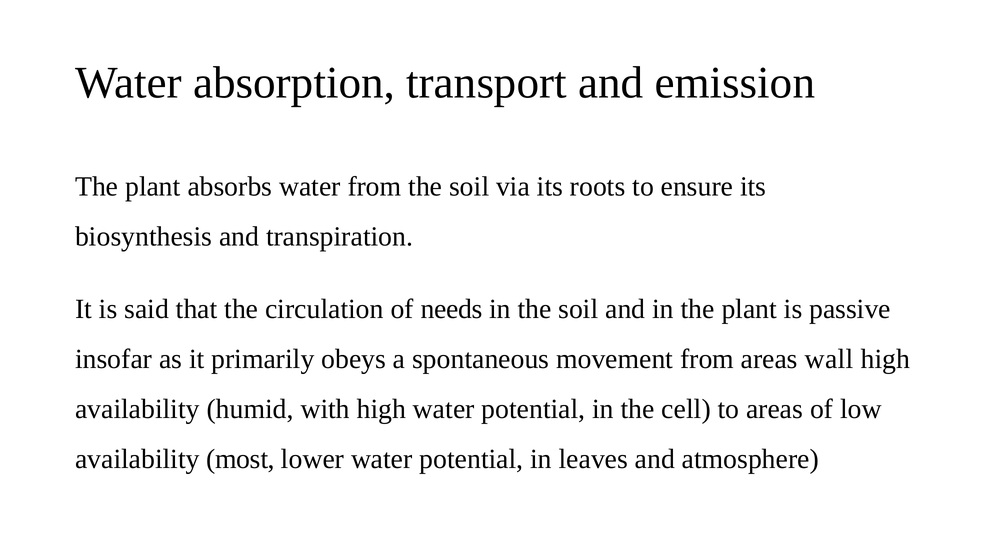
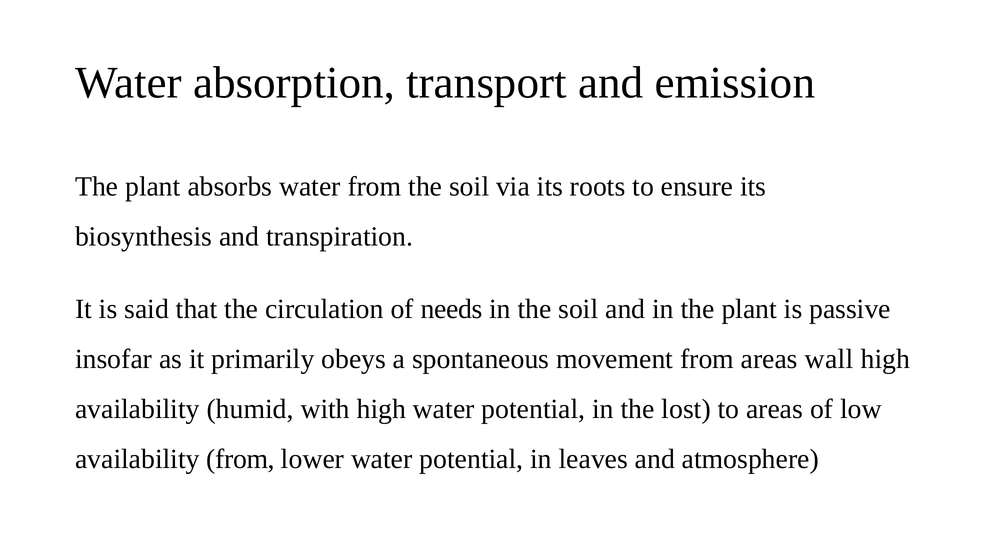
cell: cell -> lost (686, 409)
availability most: most -> from (241, 459)
